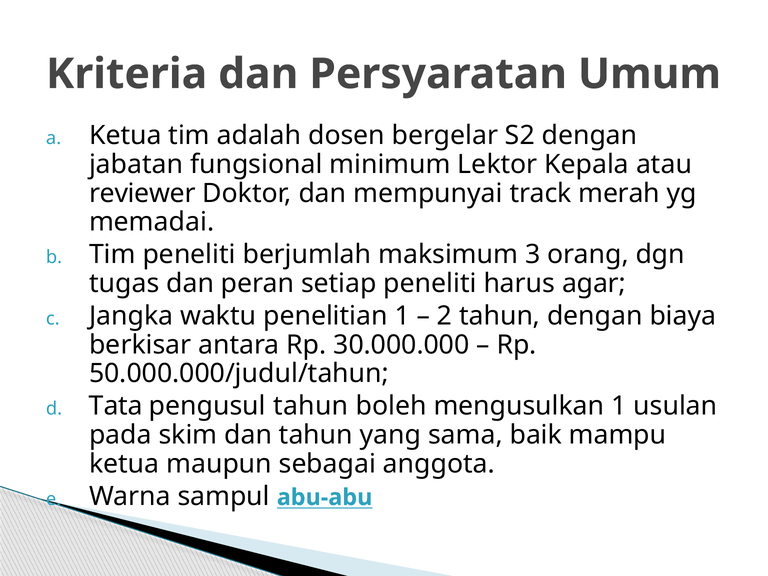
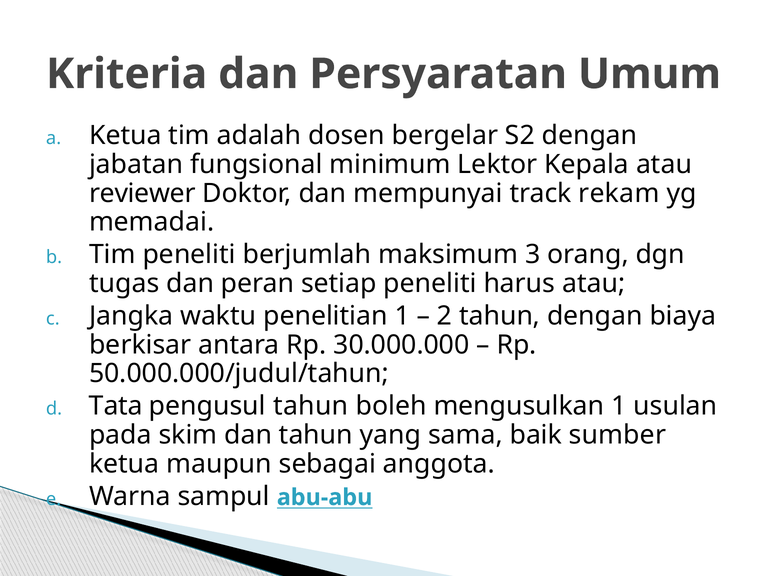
merah: merah -> rekam (619, 193)
harus agar: agar -> atau (594, 283)
mampu: mampu -> sumber (618, 435)
